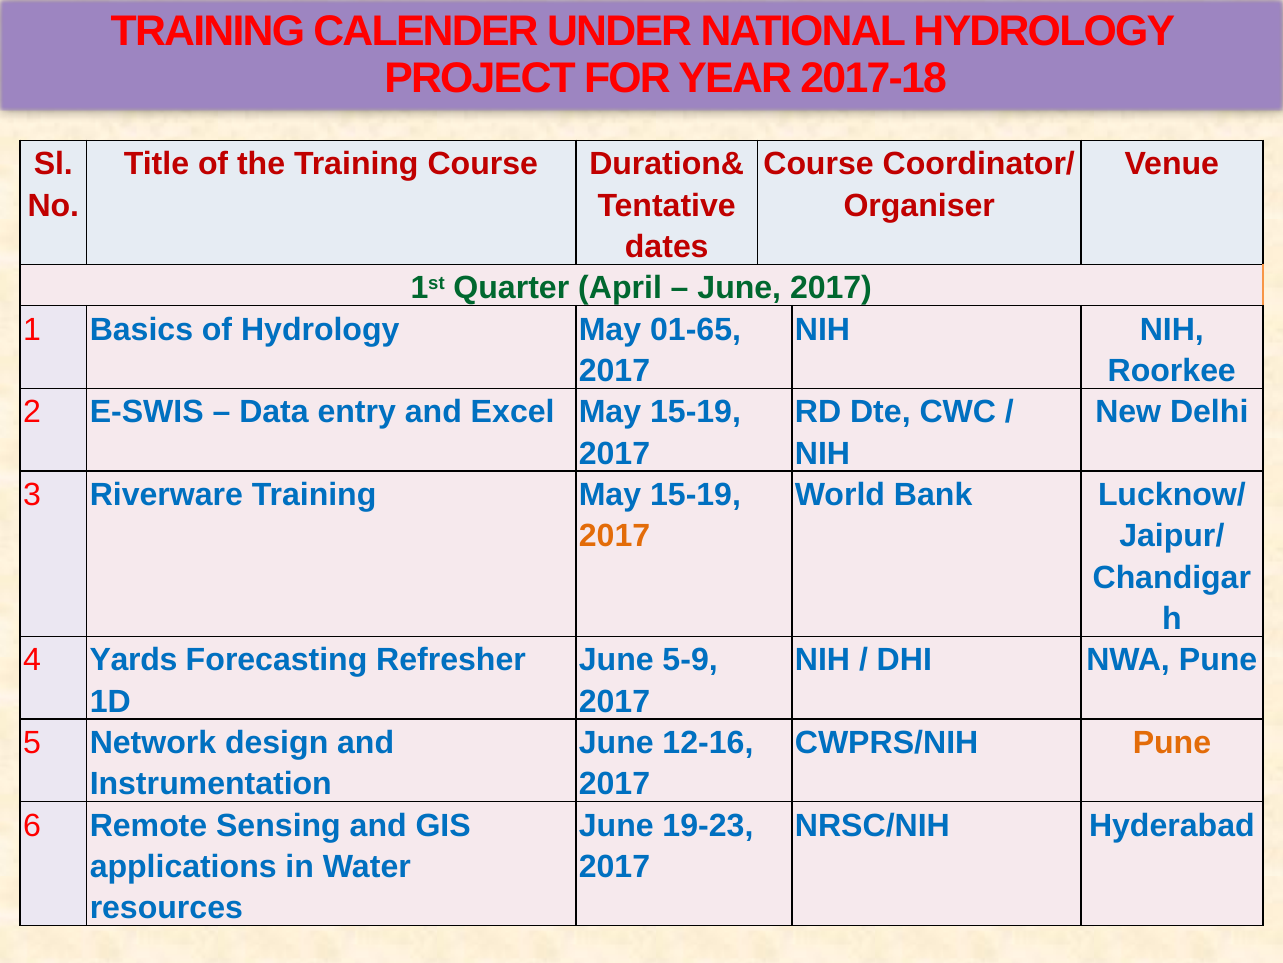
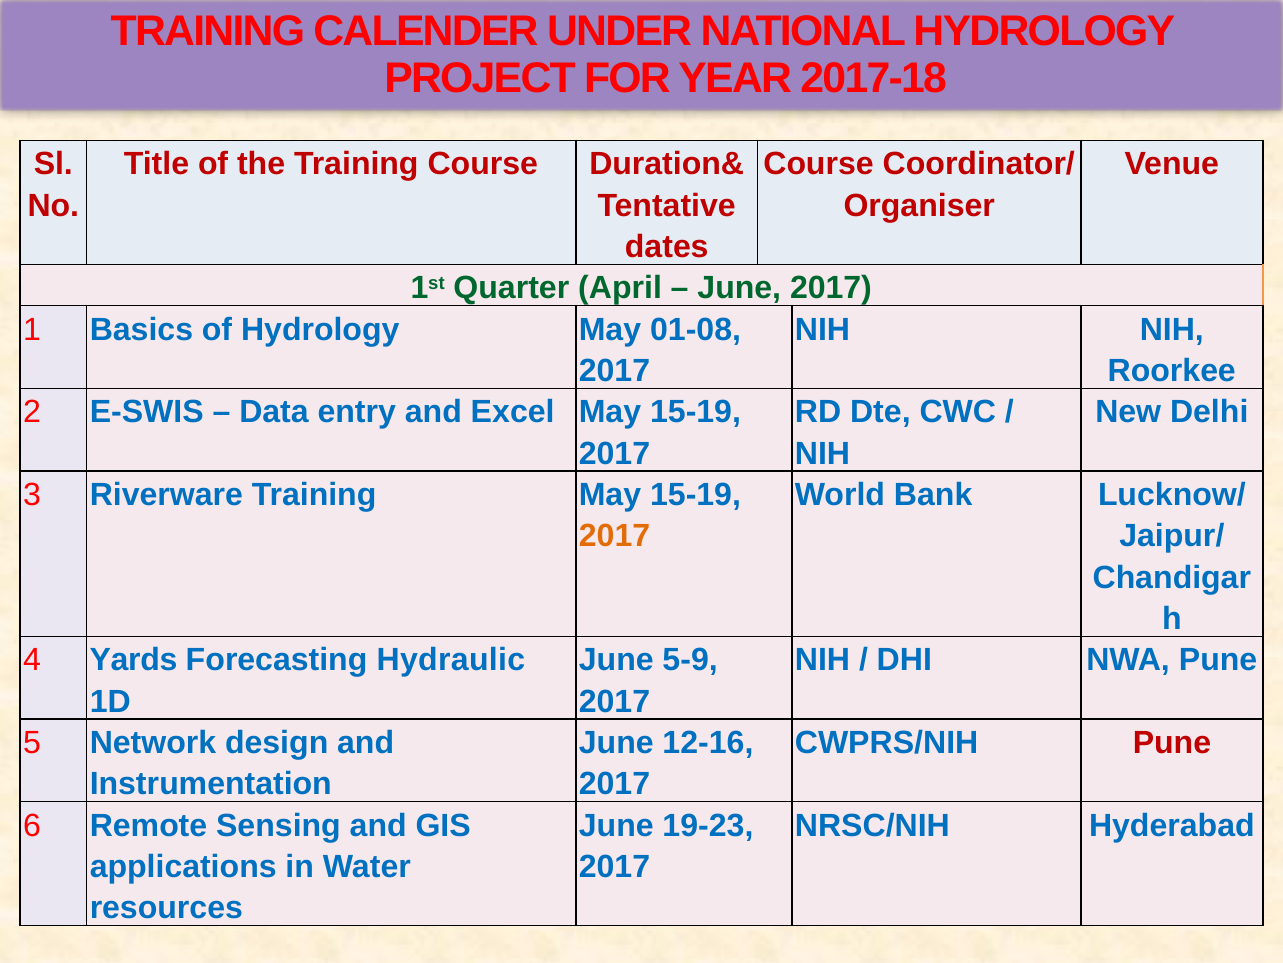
01-65: 01-65 -> 01-08 (696, 329)
Refresher: Refresher -> Hydraulic (451, 660)
Pune colour: orange -> red (1172, 742)
